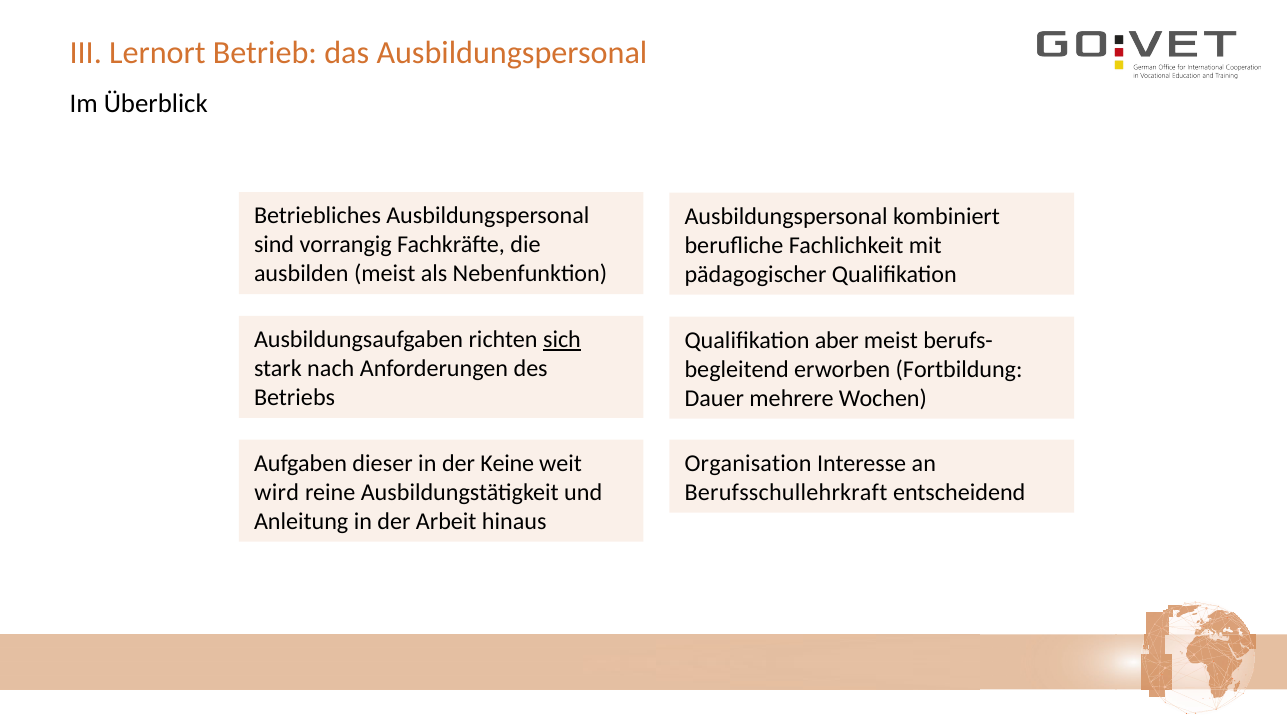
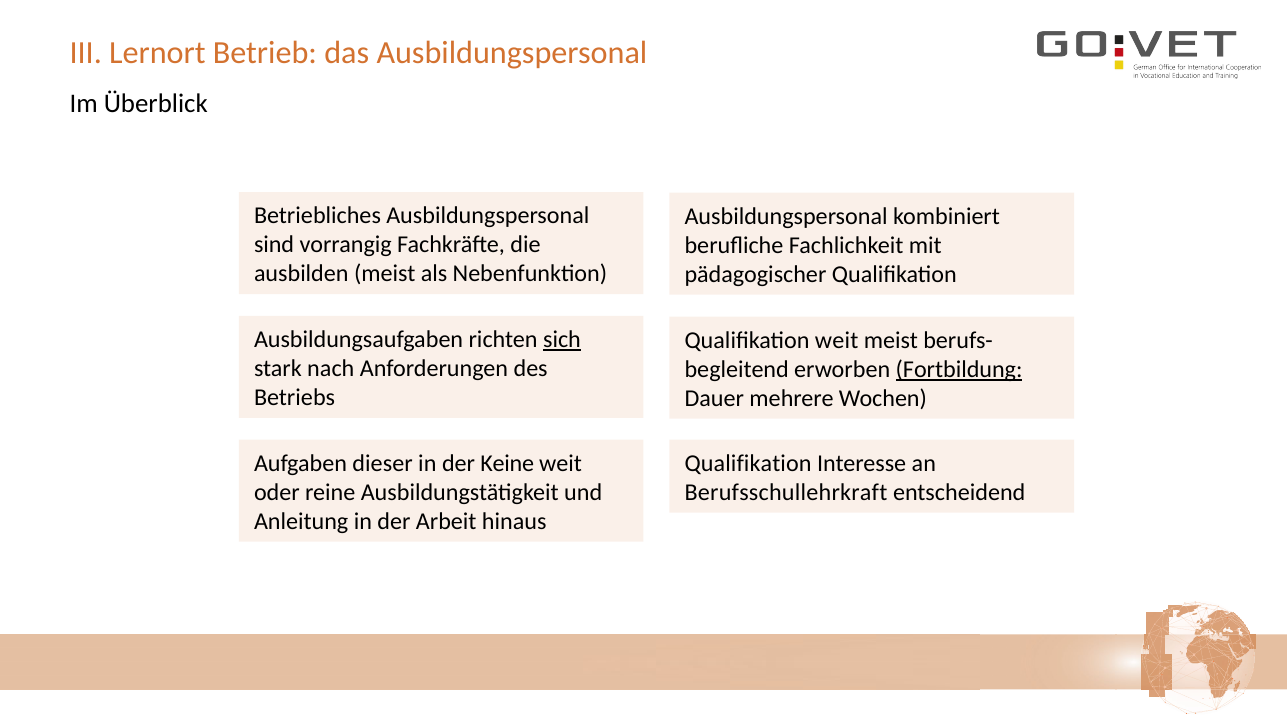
Qualifikation aber: aber -> weit (837, 340)
Fortbildung underline: none -> present (959, 369)
Organisation: Organisation -> Qualifikation (748, 463)
wird: wird -> oder (277, 492)
